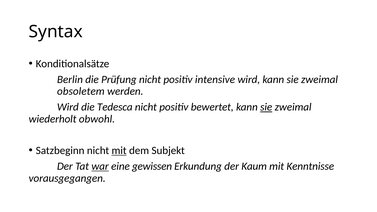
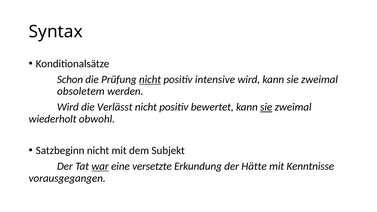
Berlin: Berlin -> Schon (70, 80)
nicht underline: none -> present (150, 80)
Tedesca: Tedesca -> Verlässt (115, 107)
mit underline: present -> none (119, 151)
gewissen: gewissen -> versetzte (152, 166)
Kaum: Kaum -> Hätte (254, 166)
